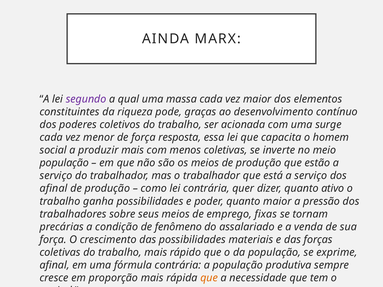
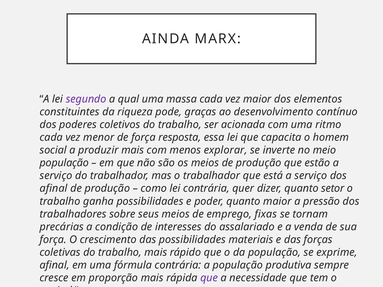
surge: surge -> ritmo (328, 125)
menos coletivas: coletivas -> explorar (226, 150)
ativo: ativo -> setor (333, 189)
fenômeno: fenômeno -> interesses (178, 227)
que colour: orange -> purple (209, 278)
